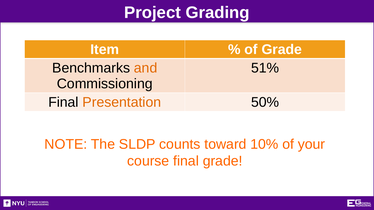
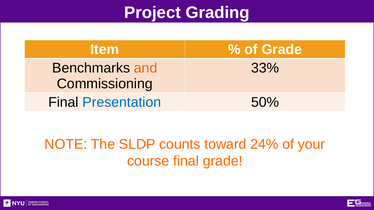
51%: 51% -> 33% (265, 68)
Presentation colour: orange -> blue (122, 102)
10%: 10% -> 24% (264, 144)
